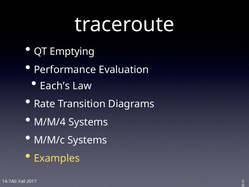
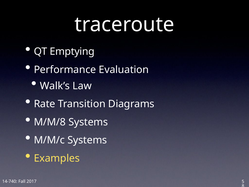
Each’s: Each’s -> Walk’s (55, 86)
M/M/4: M/M/4 -> M/M/8 (50, 122)
